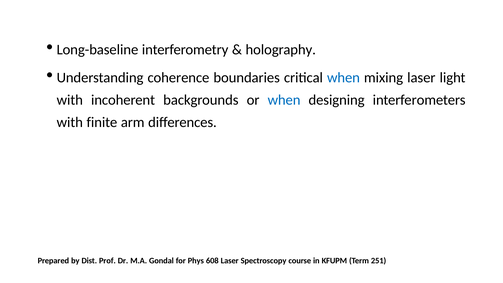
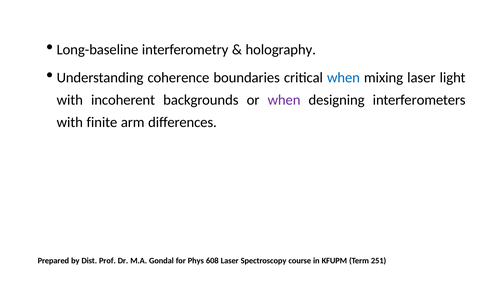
when colour: blue -> purple (284, 100)
